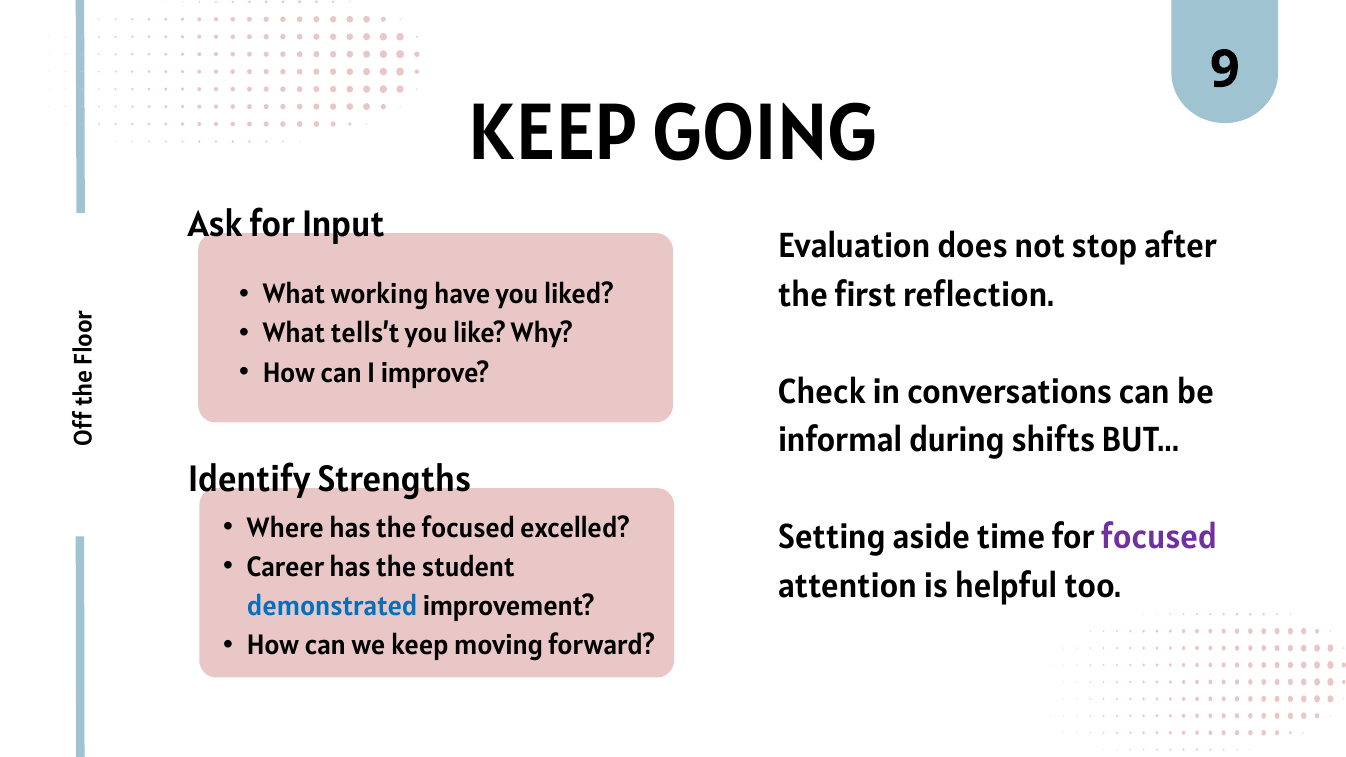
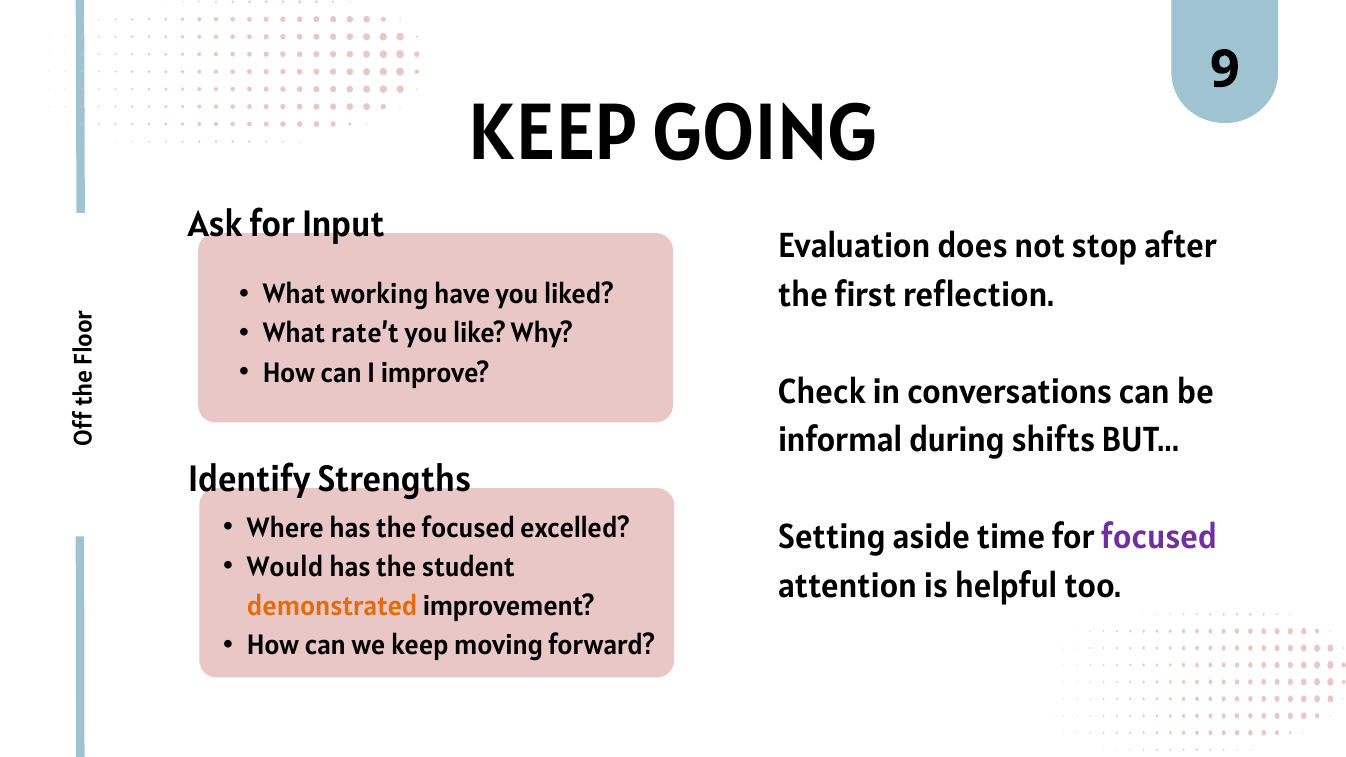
tells’t: tells’t -> rate’t (365, 334)
Career: Career -> Would (285, 567)
demonstrated colour: blue -> orange (332, 606)
